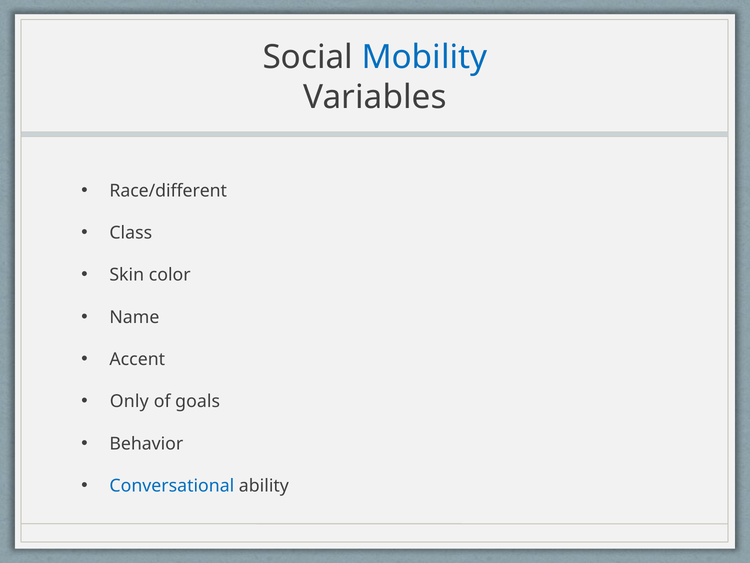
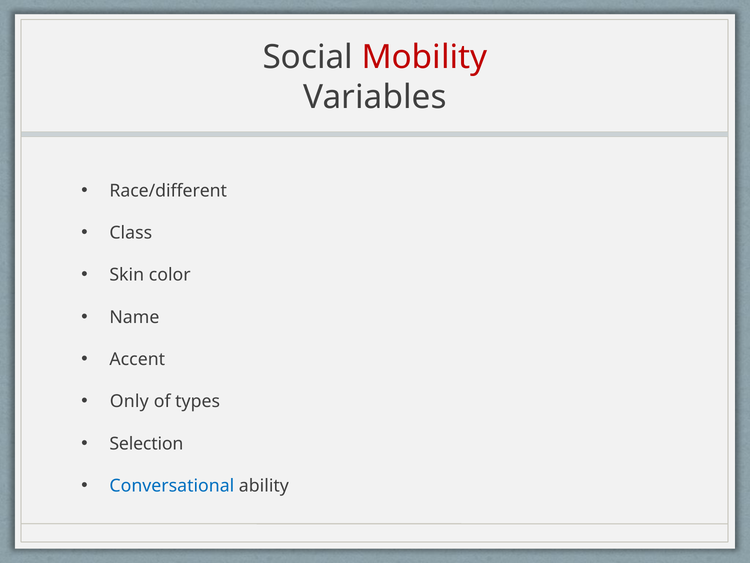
Mobility colour: blue -> red (424, 57)
goals: goals -> types (198, 401)
Behavior: Behavior -> Selection (146, 443)
